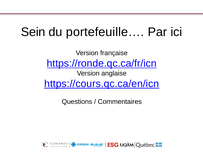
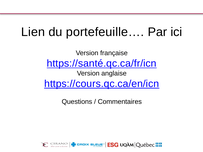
Sein: Sein -> Lien (33, 32)
https://ronde.qc.ca/fr/icn: https://ronde.qc.ca/fr/icn -> https://santé.qc.ca/fr/icn (102, 64)
